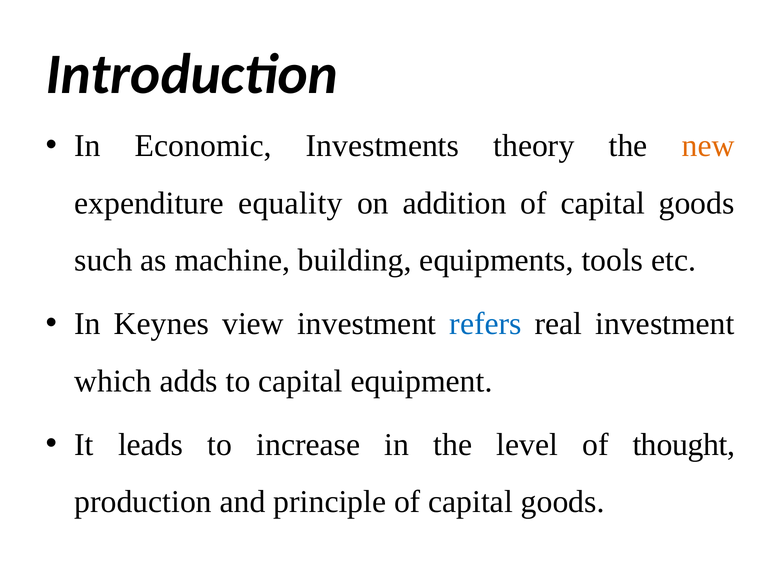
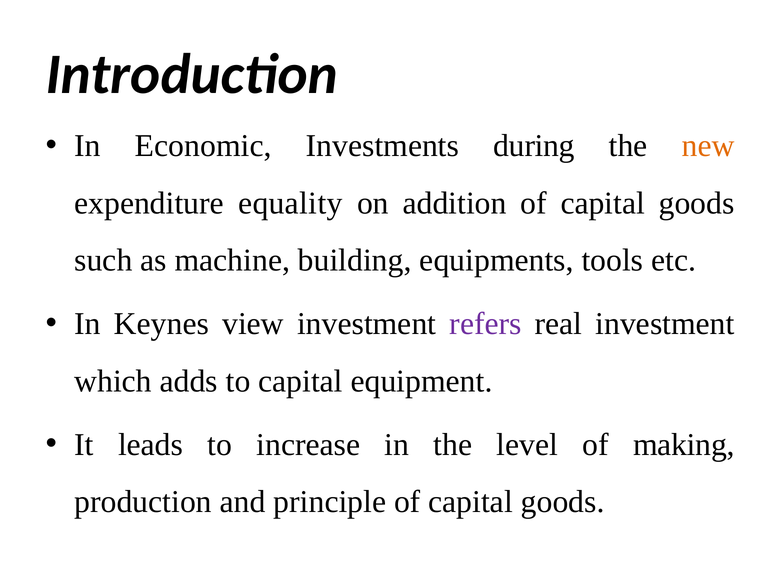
theory: theory -> during (534, 146)
refers colour: blue -> purple (486, 324)
thought: thought -> making (684, 444)
